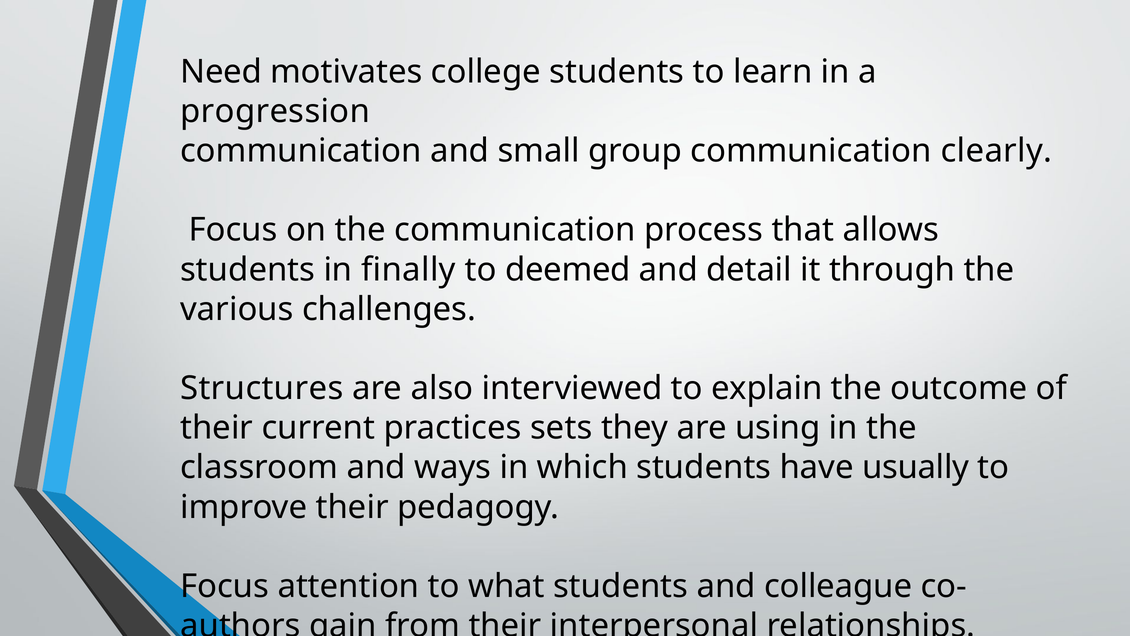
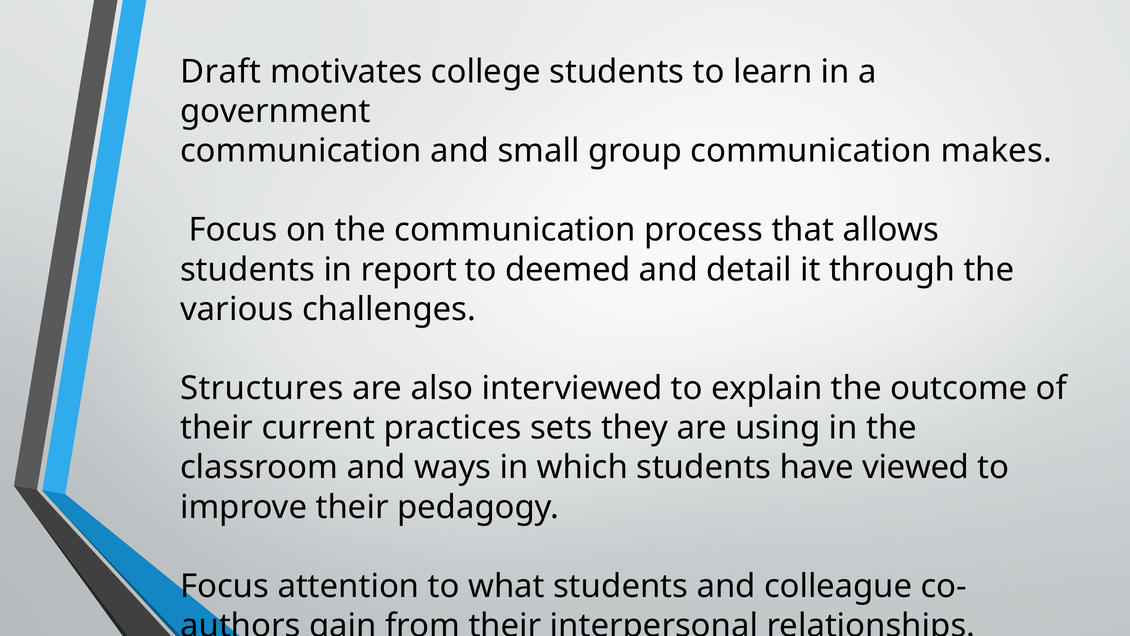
Need: Need -> Draft (221, 72)
progression: progression -> government (275, 111)
clearly: clearly -> makes (996, 151)
finally: finally -> report (409, 269)
usually: usually -> viewed (916, 467)
